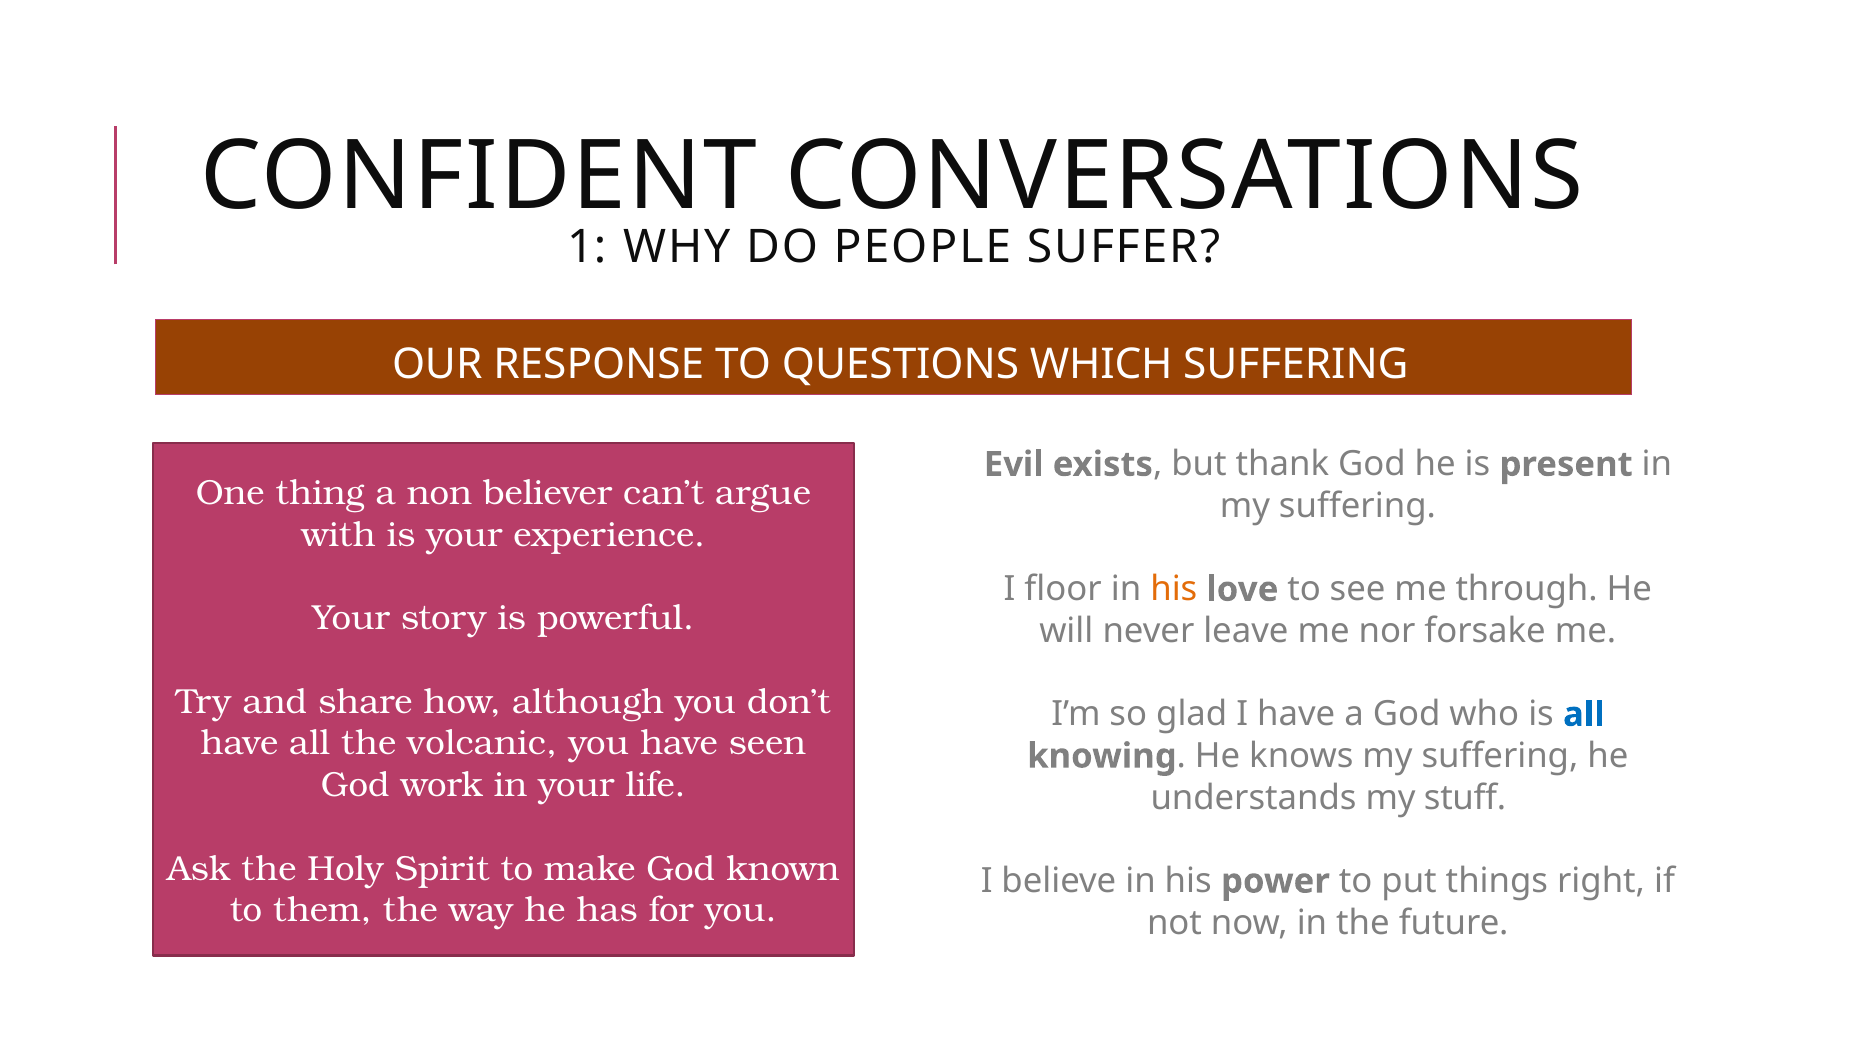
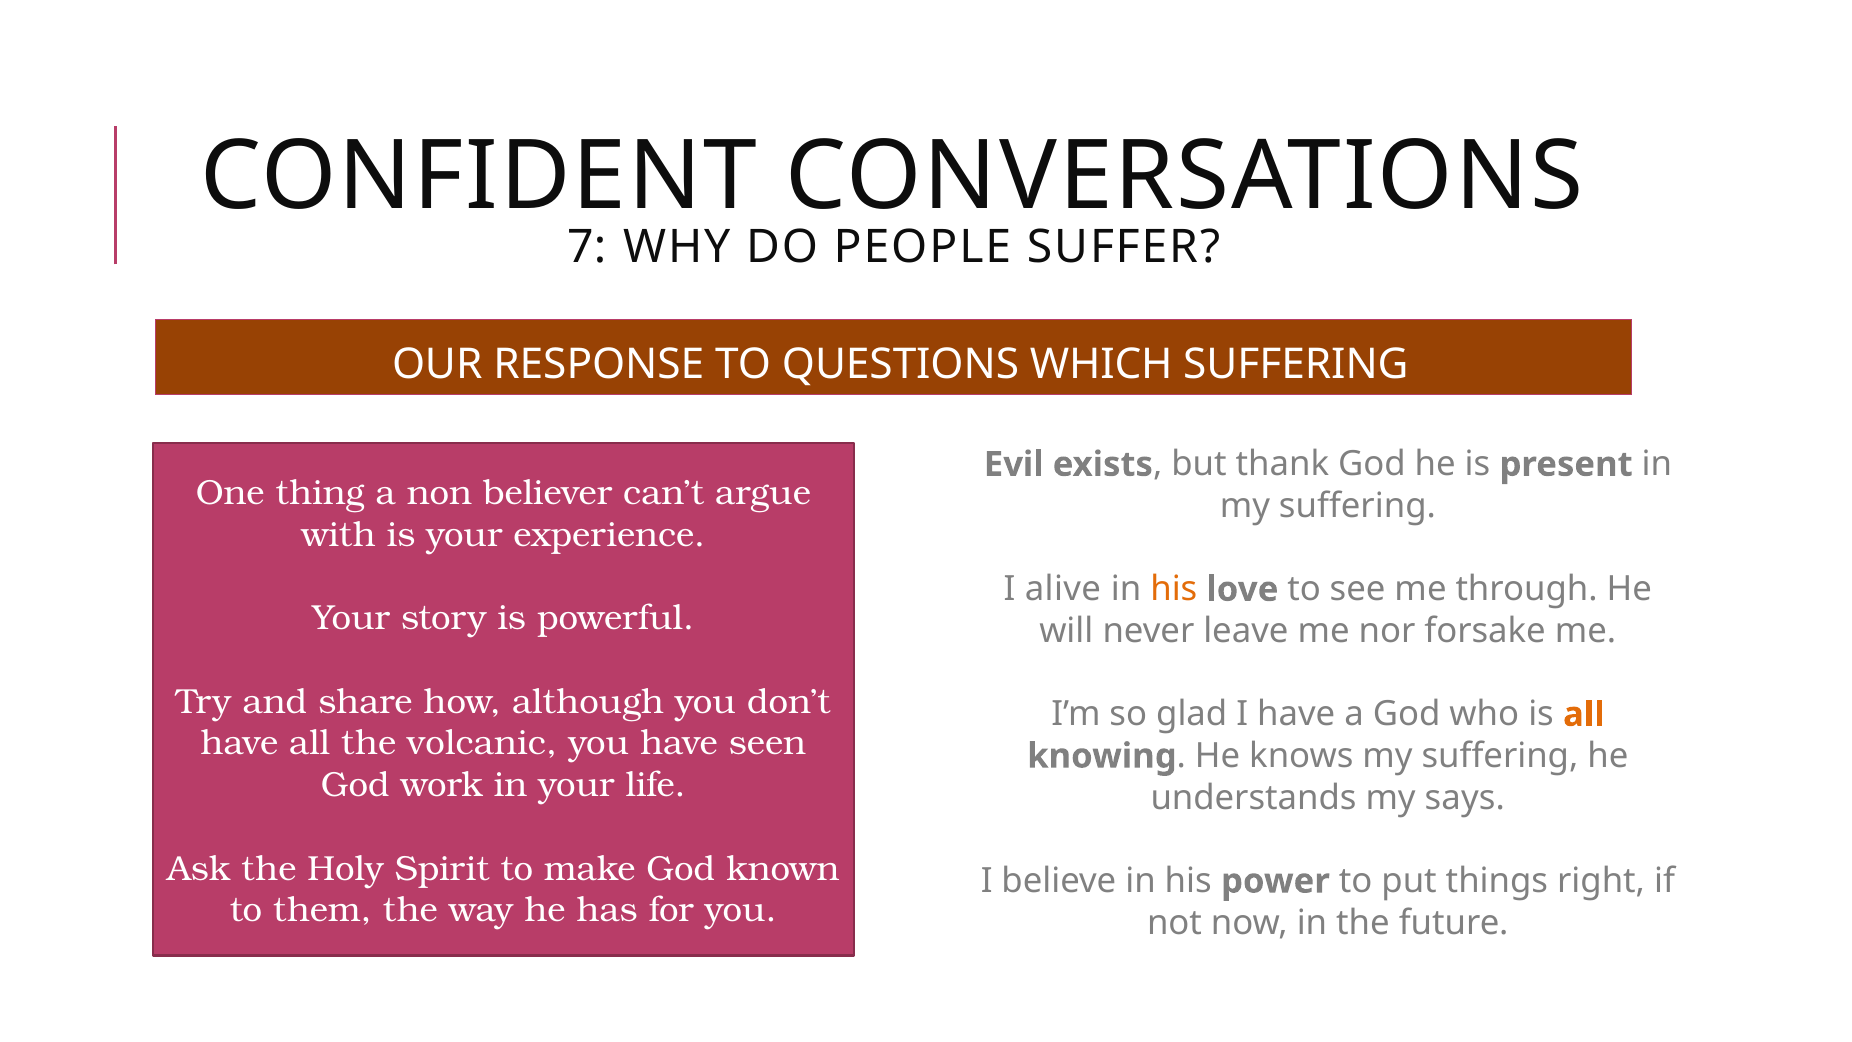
1: 1 -> 7 (587, 247)
floor: floor -> alive (1063, 589)
all colour: blue -> orange (1584, 714)
stuff: stuff -> says (1465, 798)
